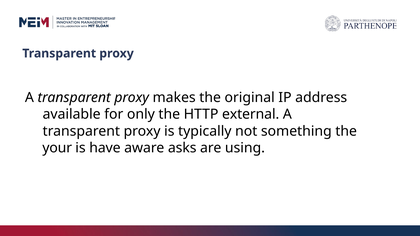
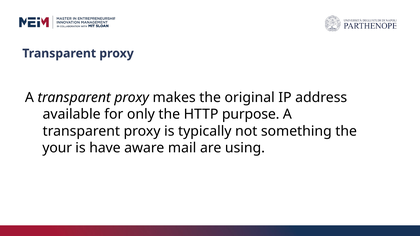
external: external -> purpose (251, 114)
asks: asks -> mail (182, 148)
